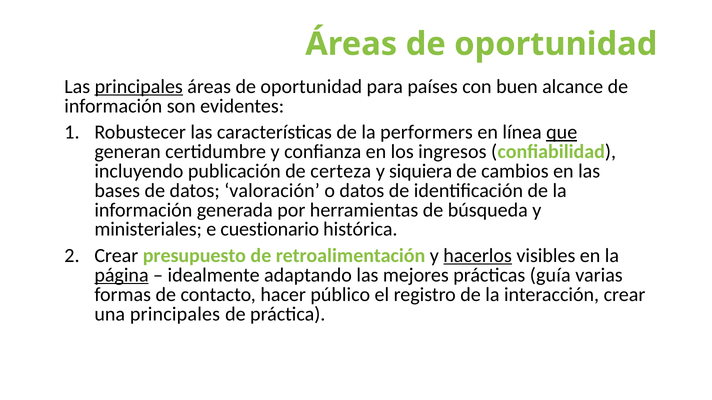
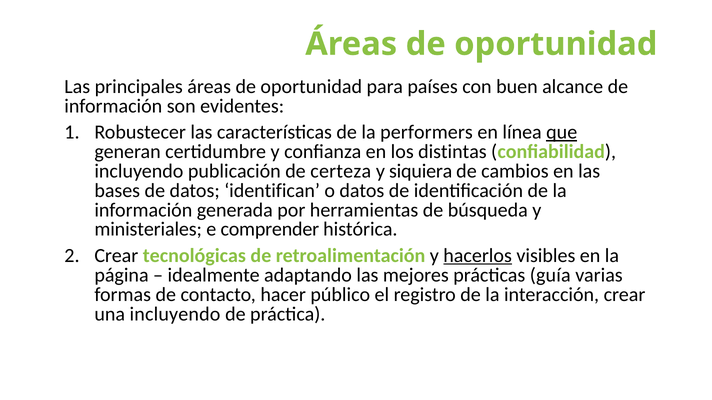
principales underline: present -> none (139, 87)
ingresos: ingresos -> distintas (452, 152)
valoración: valoración -> identifican (272, 191)
cuestionario: cuestionario -> comprender (270, 230)
presupuesto: presupuesto -> tecnológicas (194, 256)
página underline: present -> none (121, 275)
una principales: principales -> incluyendo (175, 314)
